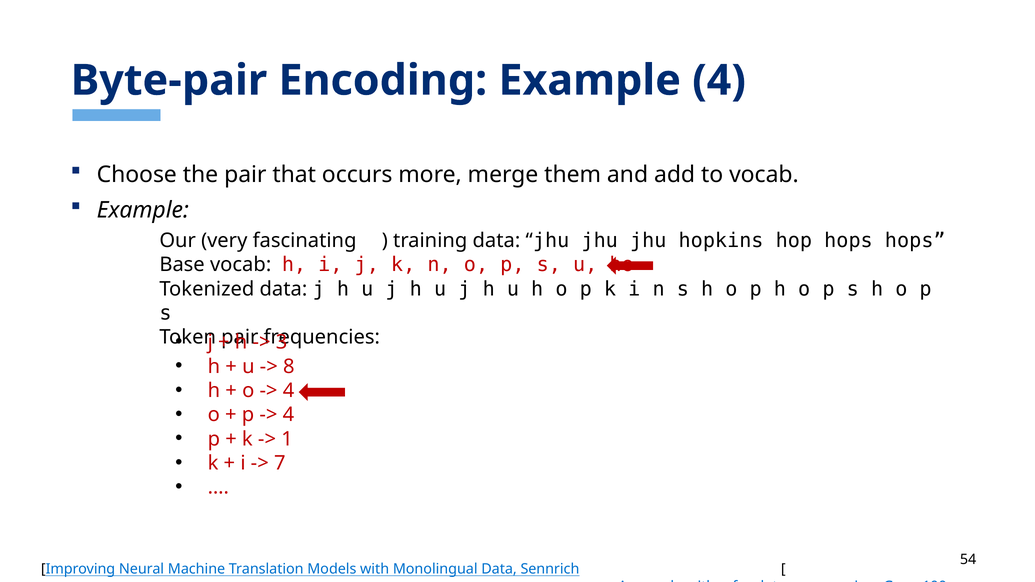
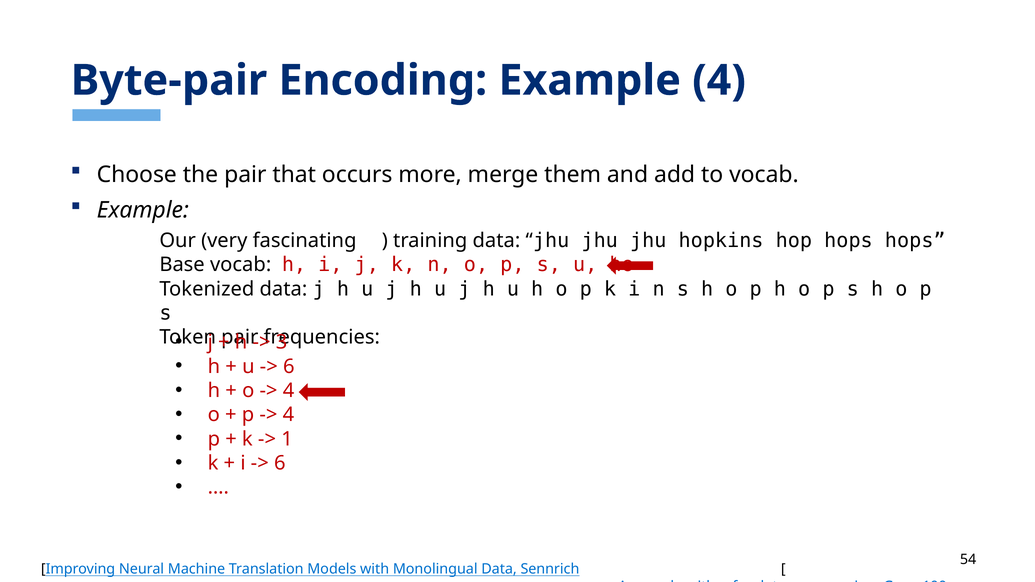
8: 8 -> 6 (289, 367)
7: 7 -> 6 (280, 463)
